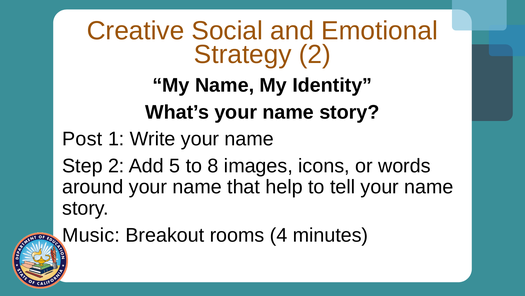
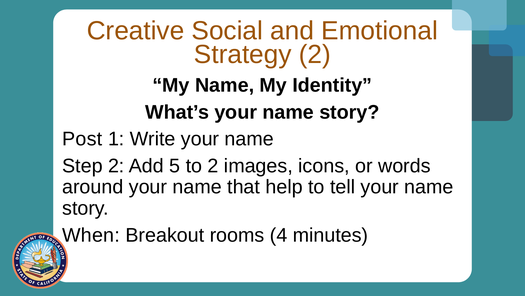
to 8: 8 -> 2 (213, 165)
Music: Music -> When (91, 235)
